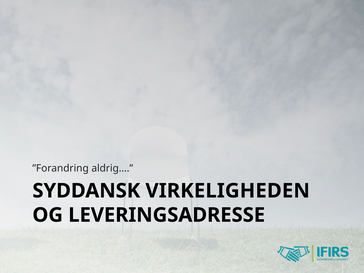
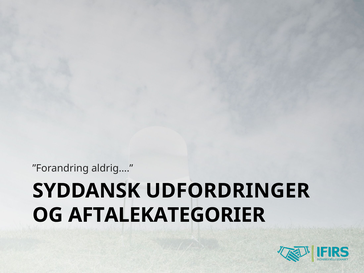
VIRKELIGHEDEN: VIRKELIGHEDEN -> UDFORDRINGER (228, 191)
LEVERINGSADRESSE: LEVERINGSADRESSE -> AFTALEKATEGORIER (167, 215)
